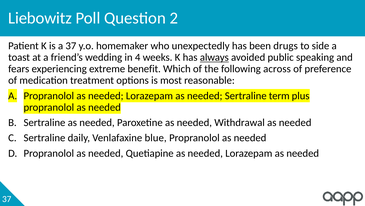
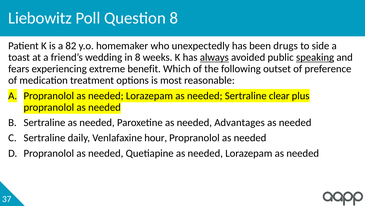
Question 2: 2 -> 8 (174, 18)
a 37: 37 -> 82 (71, 46)
in 4: 4 -> 8 (138, 57)
speaking underline: none -> present (315, 57)
across: across -> outset (277, 69)
term: term -> clear (279, 95)
Withdrawal: Withdrawal -> Advantages (240, 122)
blue: blue -> hour (156, 137)
